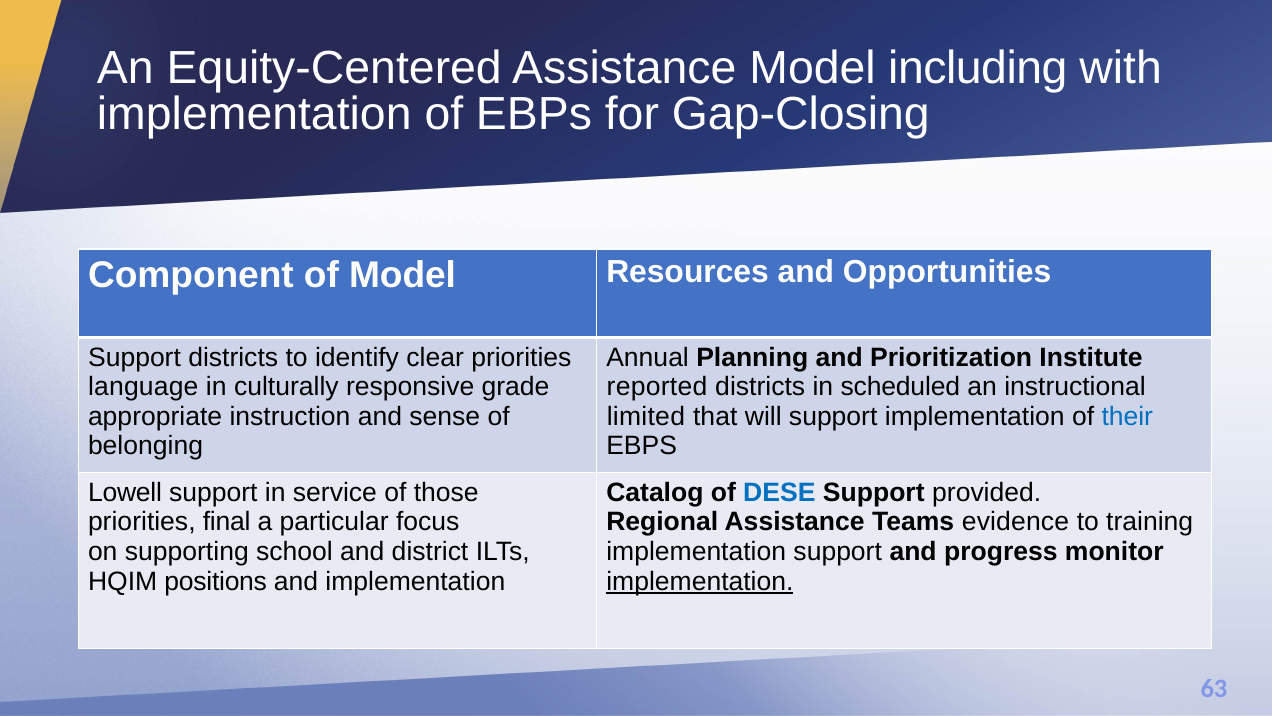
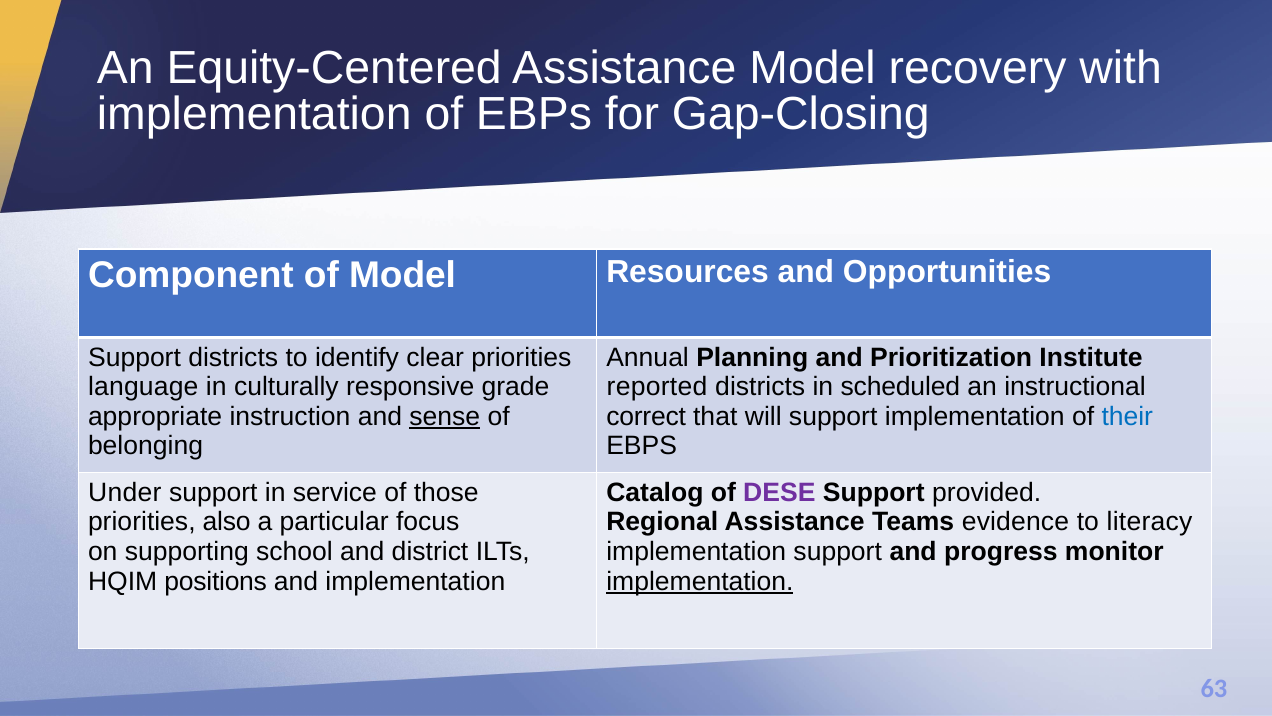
including: including -> recovery (978, 68)
sense underline: none -> present (445, 416)
limited: limited -> correct (646, 416)
Lowell: Lowell -> Under (125, 492)
DESE colour: blue -> purple (779, 492)
final: final -> also (227, 522)
training: training -> literacy (1150, 522)
